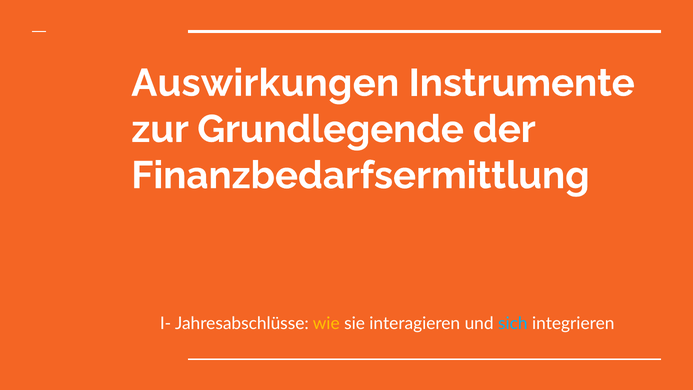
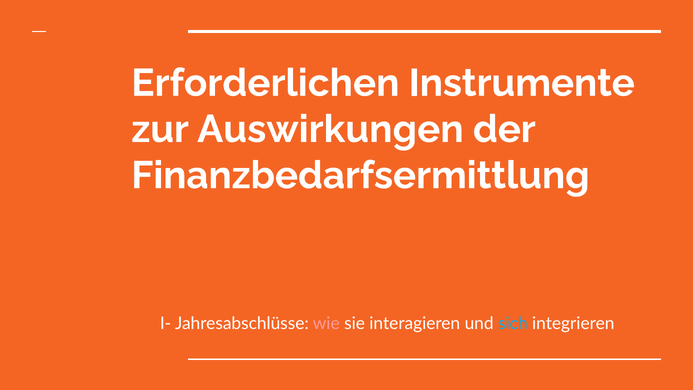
Auswirkungen: Auswirkungen -> Erforderlichen (265, 83)
Grundlegende: Grundlegende -> Auswirkungen (330, 129)
wie colour: yellow -> pink (326, 323)
